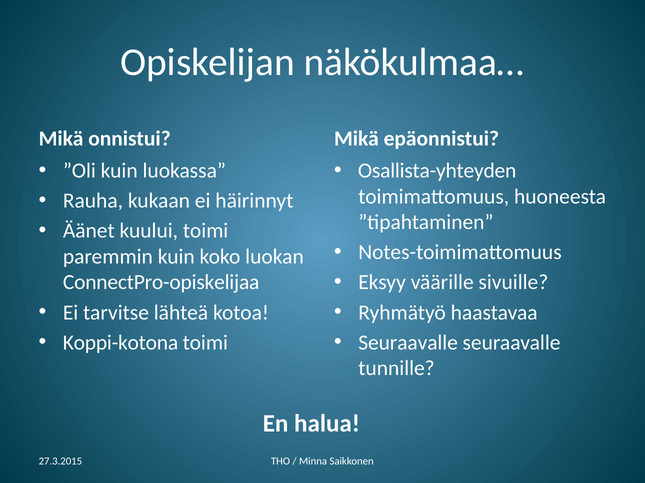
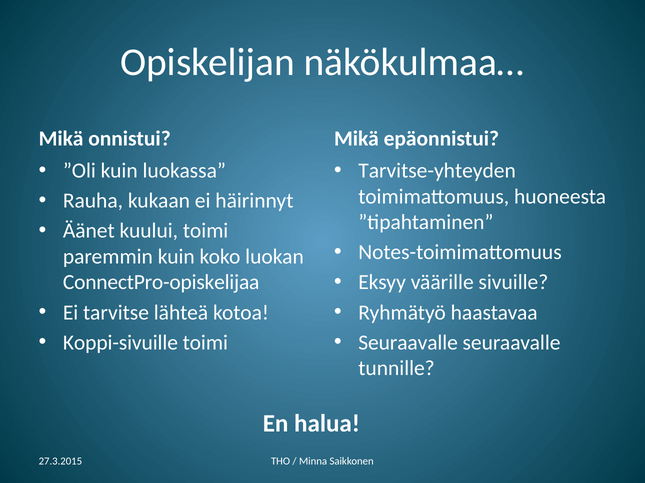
Osallista-yhteyden: Osallista-yhteyden -> Tarvitse-yhteyden (437, 171)
Koppi-kotona: Koppi-kotona -> Koppi-sivuille (120, 343)
